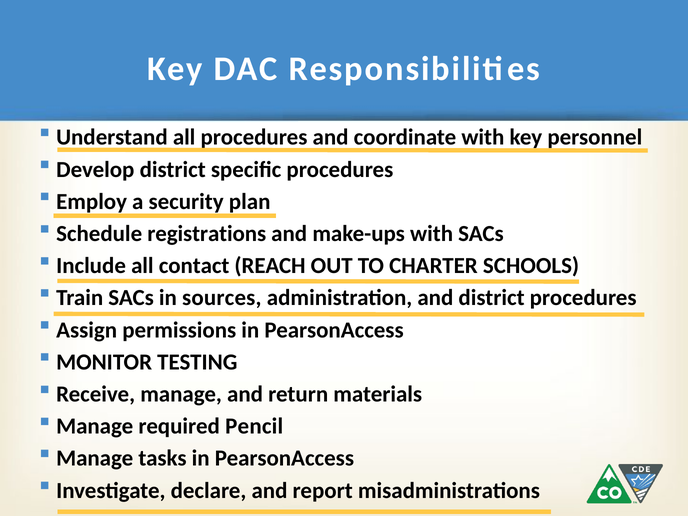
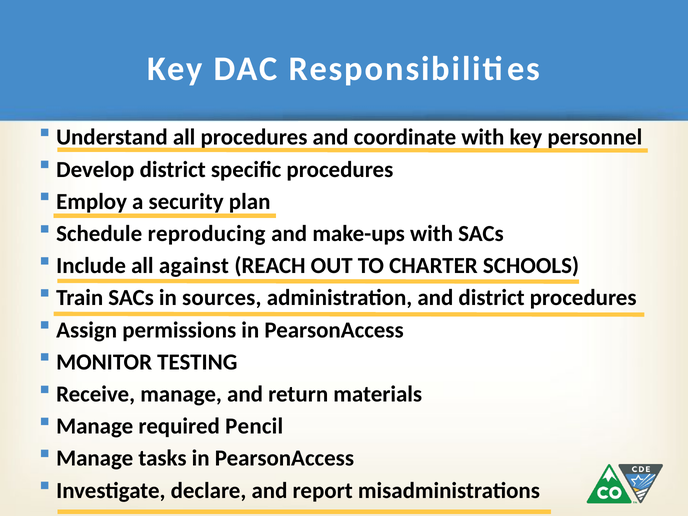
registrations: registrations -> reproducing (207, 234)
contact: contact -> against (194, 266)
